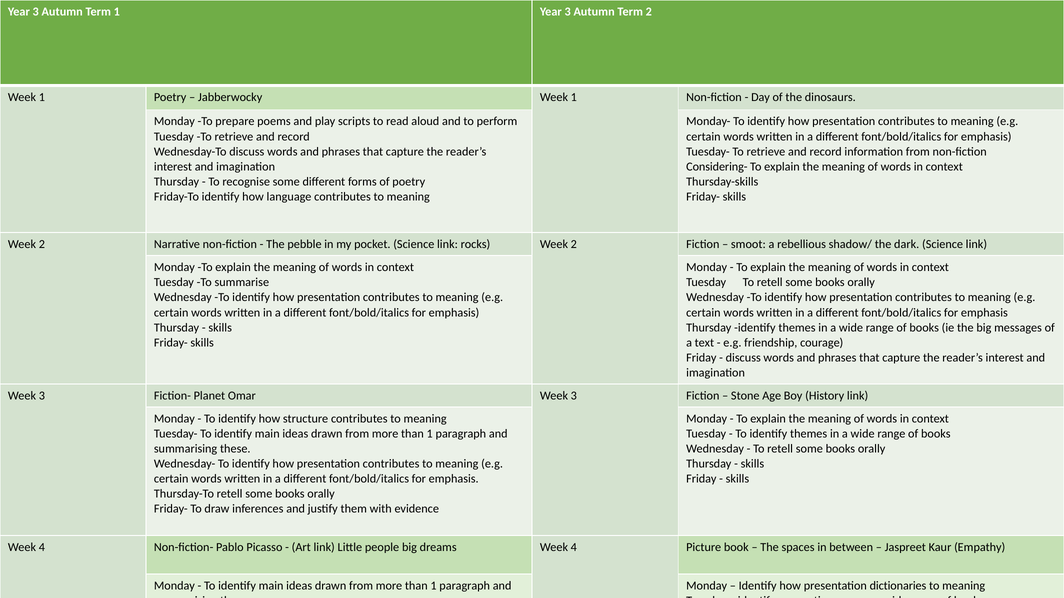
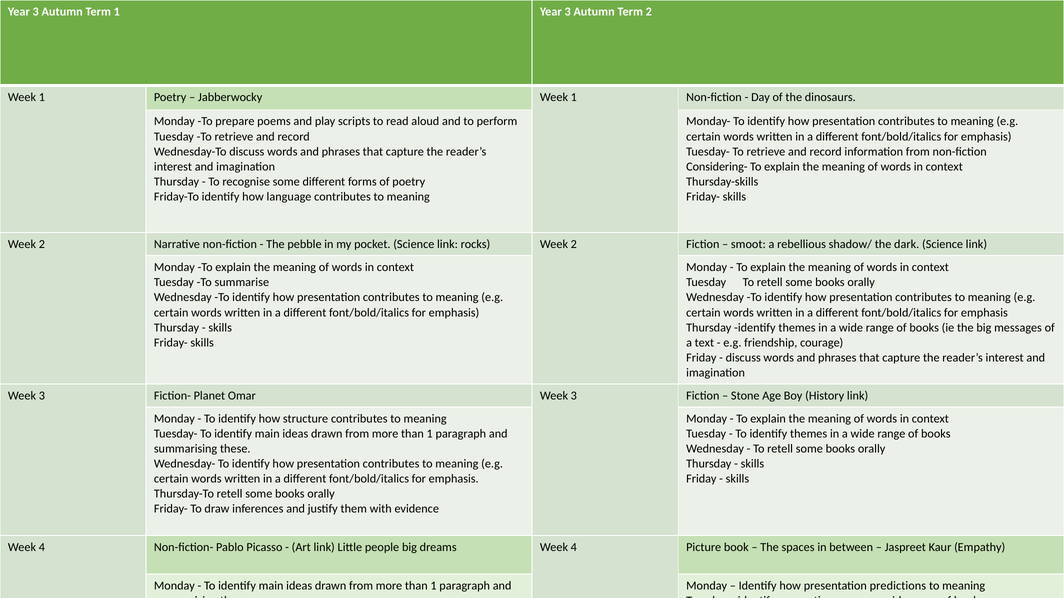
dictionaries: dictionaries -> predictions (898, 586)
